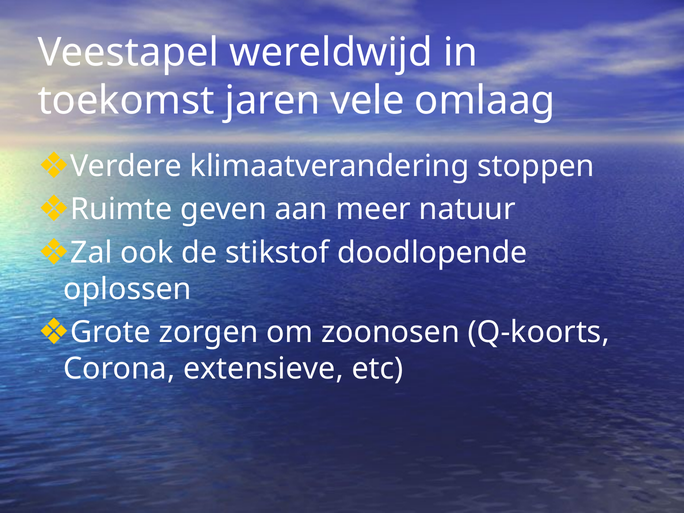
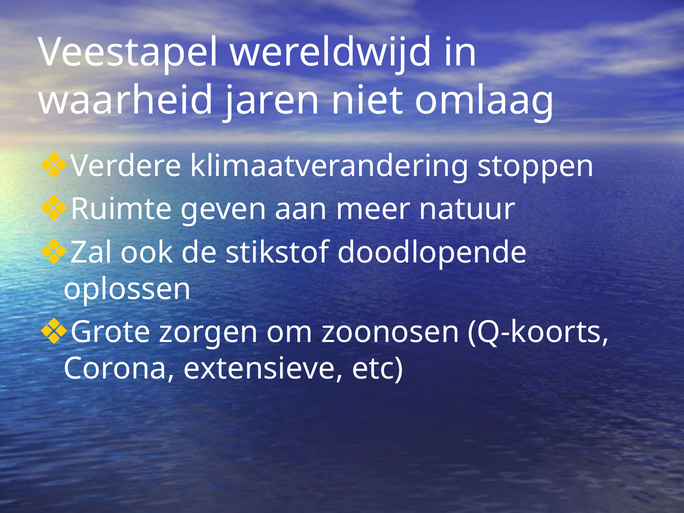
toekomst: toekomst -> waarheid (126, 100)
vele: vele -> niet (367, 100)
